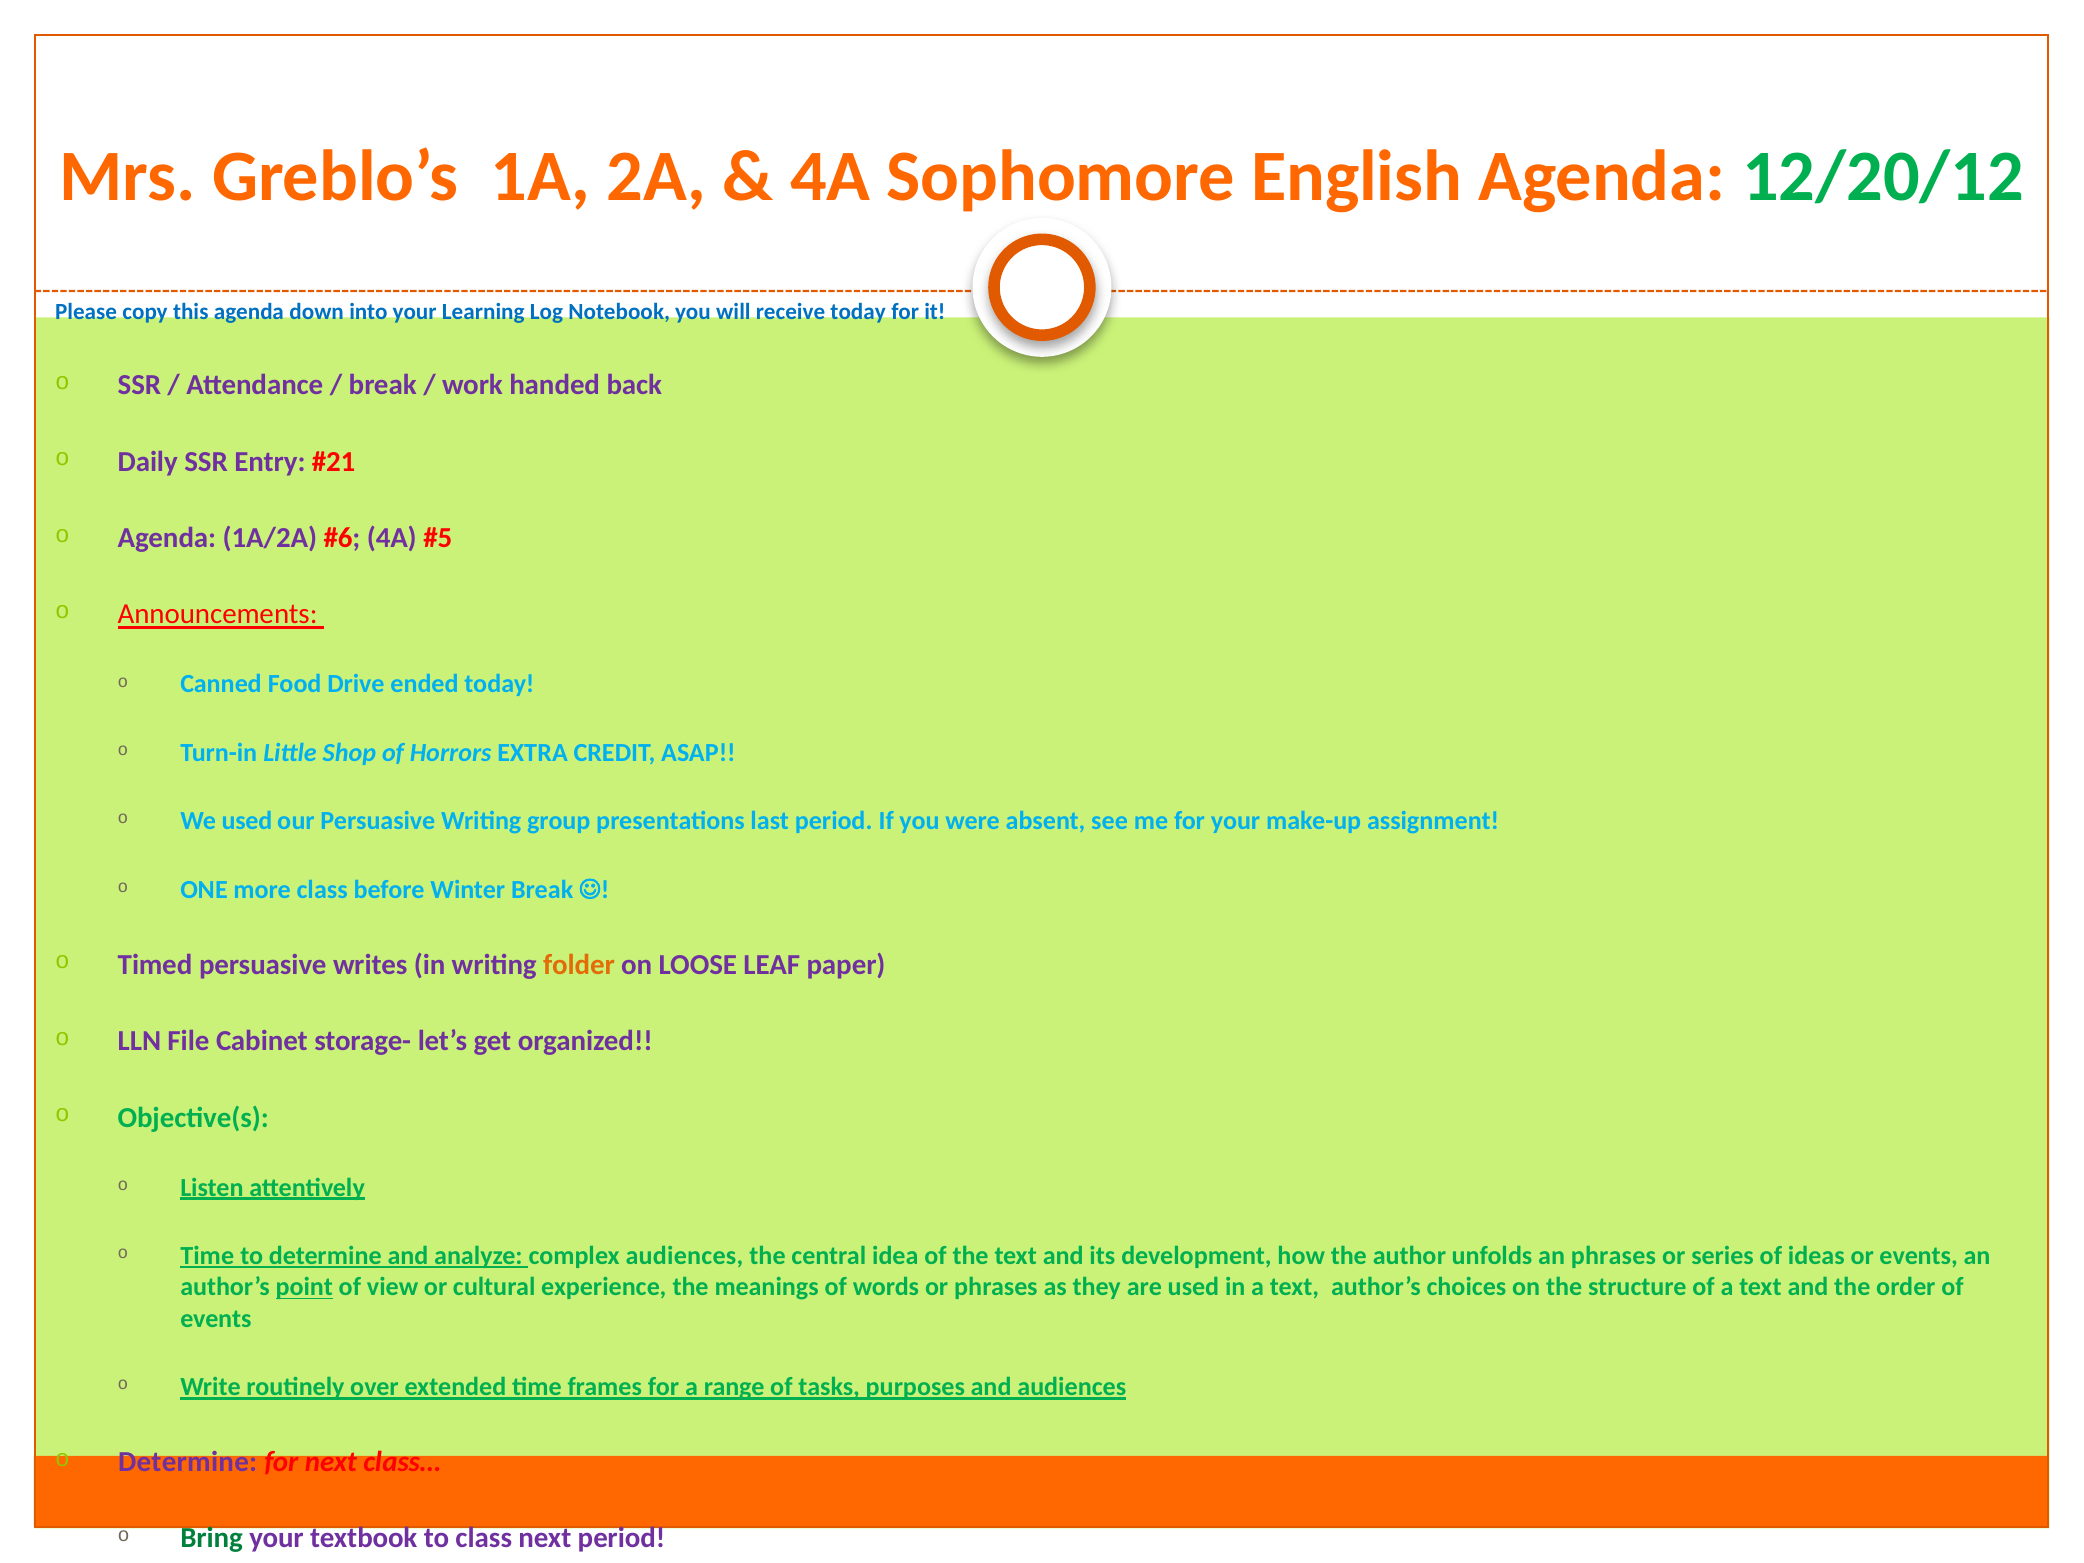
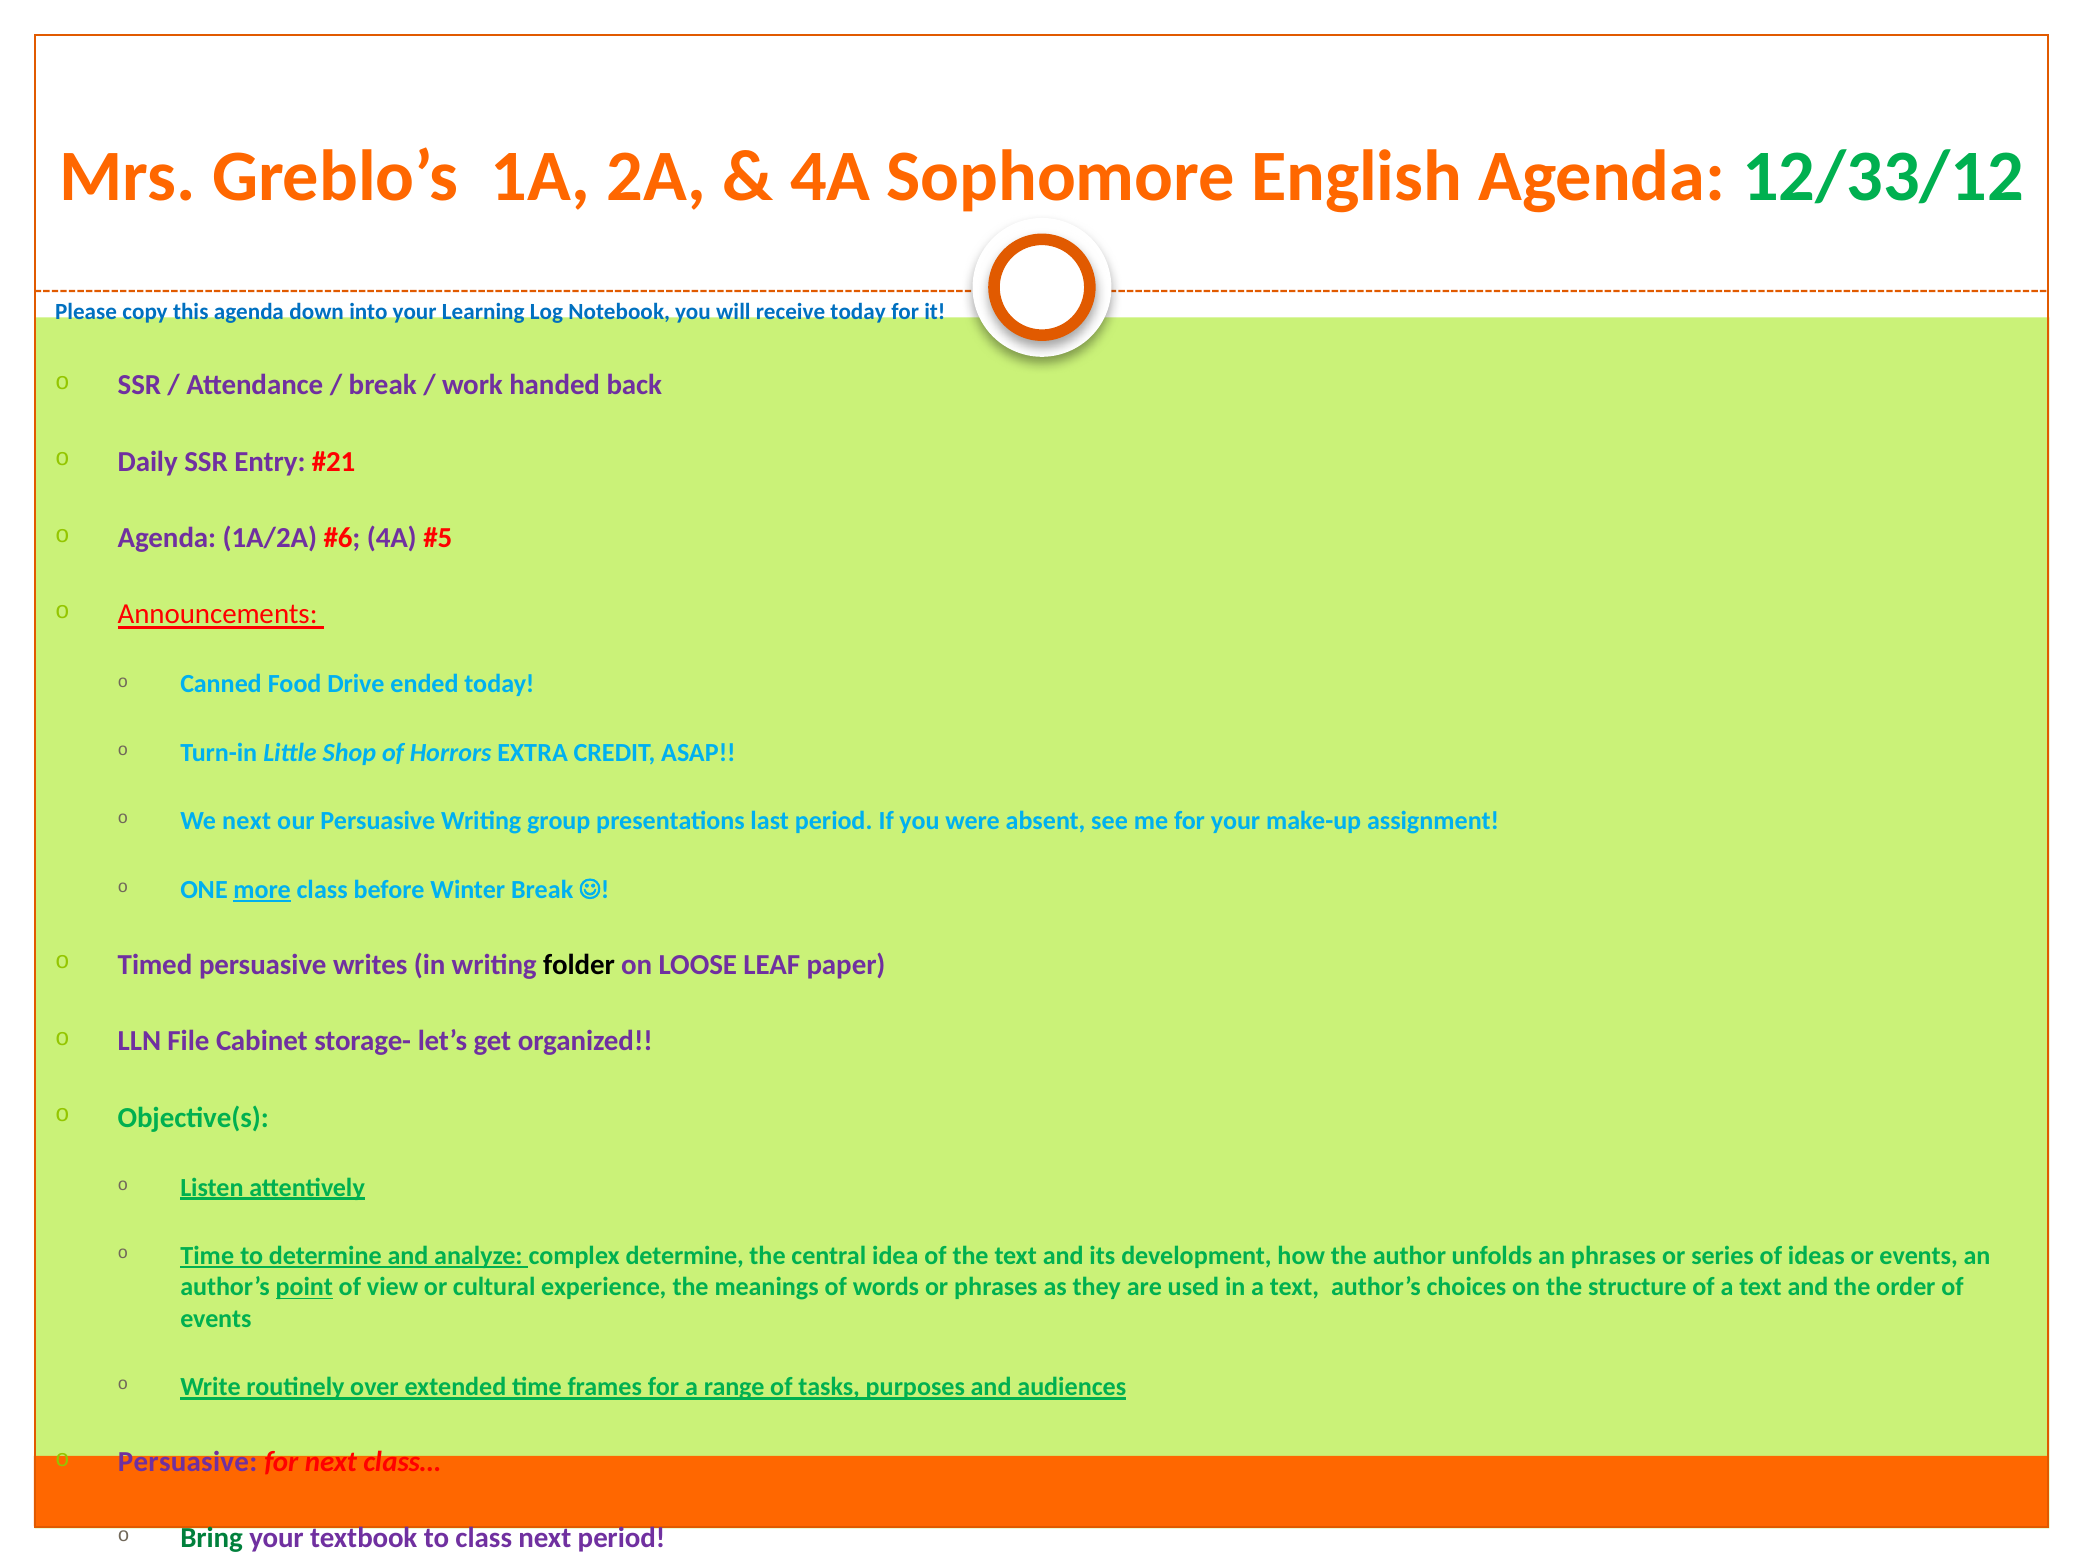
12/20/12: 12/20/12 -> 12/33/12 (1883, 176)
We used: used -> next (247, 821)
more underline: none -> present (262, 890)
folder colour: orange -> black (579, 965)
complex audiences: audiences -> determine (685, 1256)
Determine: Determine -> Persuasive (188, 1462)
